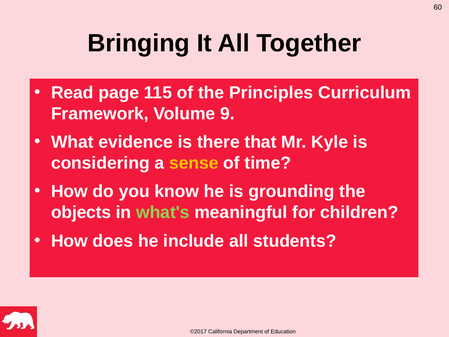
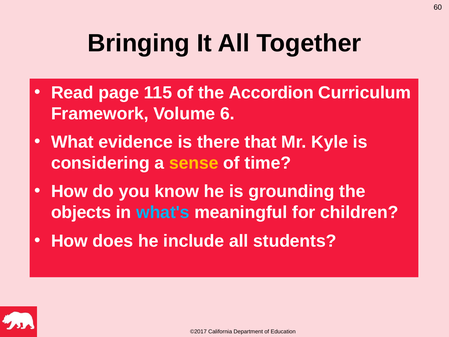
Principles: Principles -> Accordion (271, 93)
9: 9 -> 6 (227, 113)
what's colour: light green -> light blue (163, 212)
